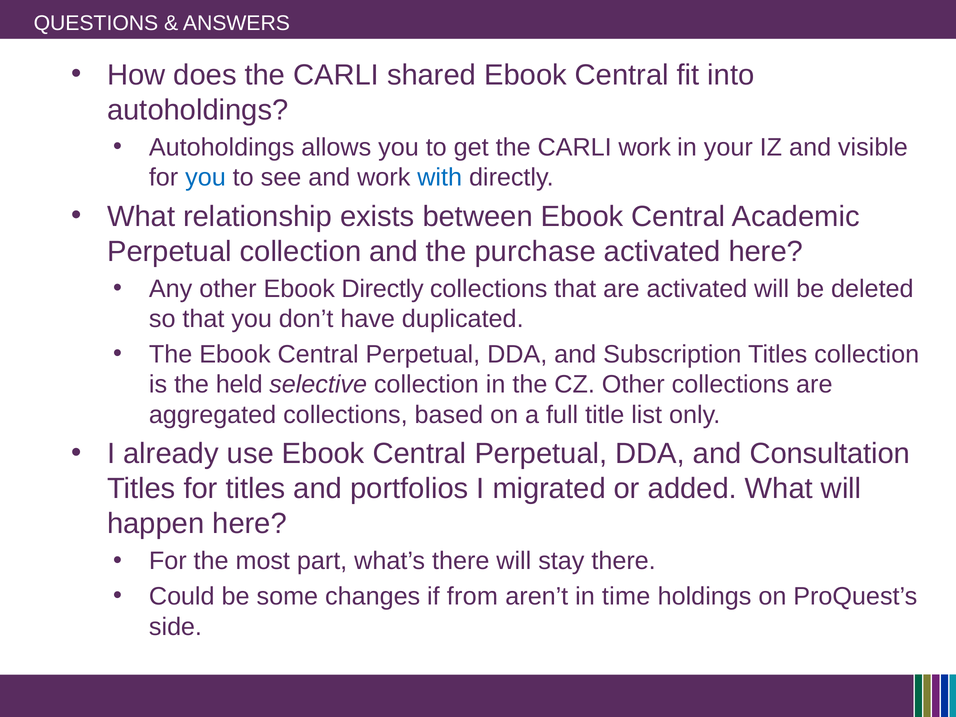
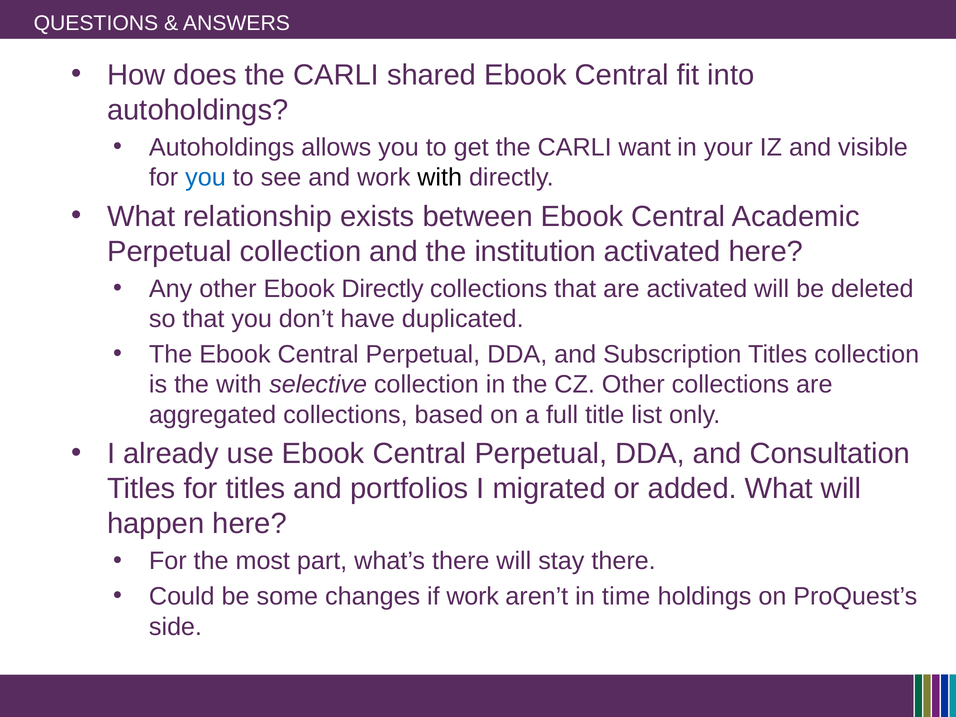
CARLI work: work -> want (645, 147)
with colour: blue -> black (440, 178)
purchase: purchase -> institution (535, 251)
the held: held -> with (239, 385)
if from: from -> work (473, 596)
